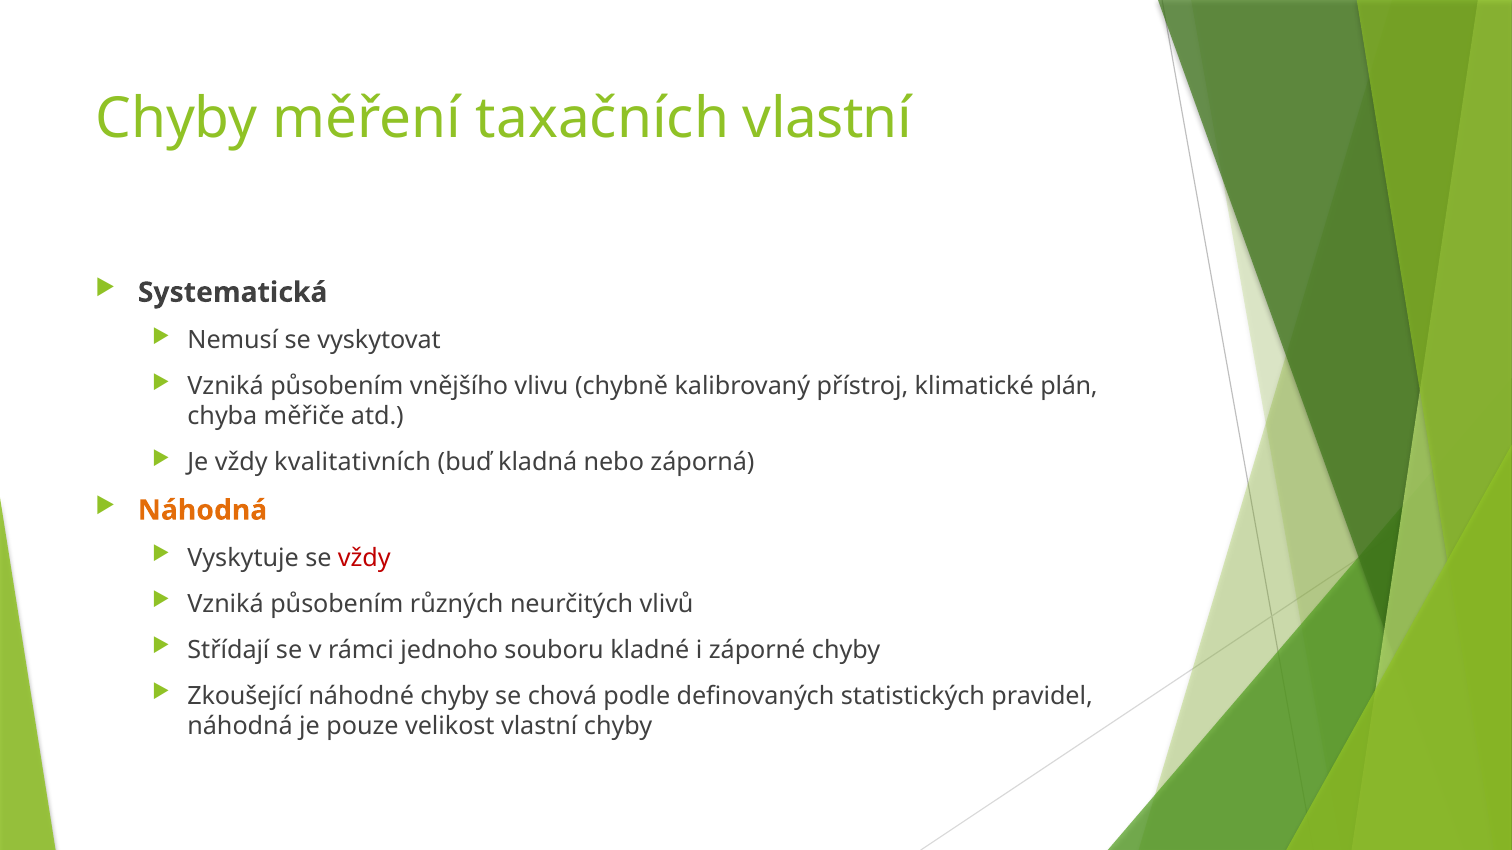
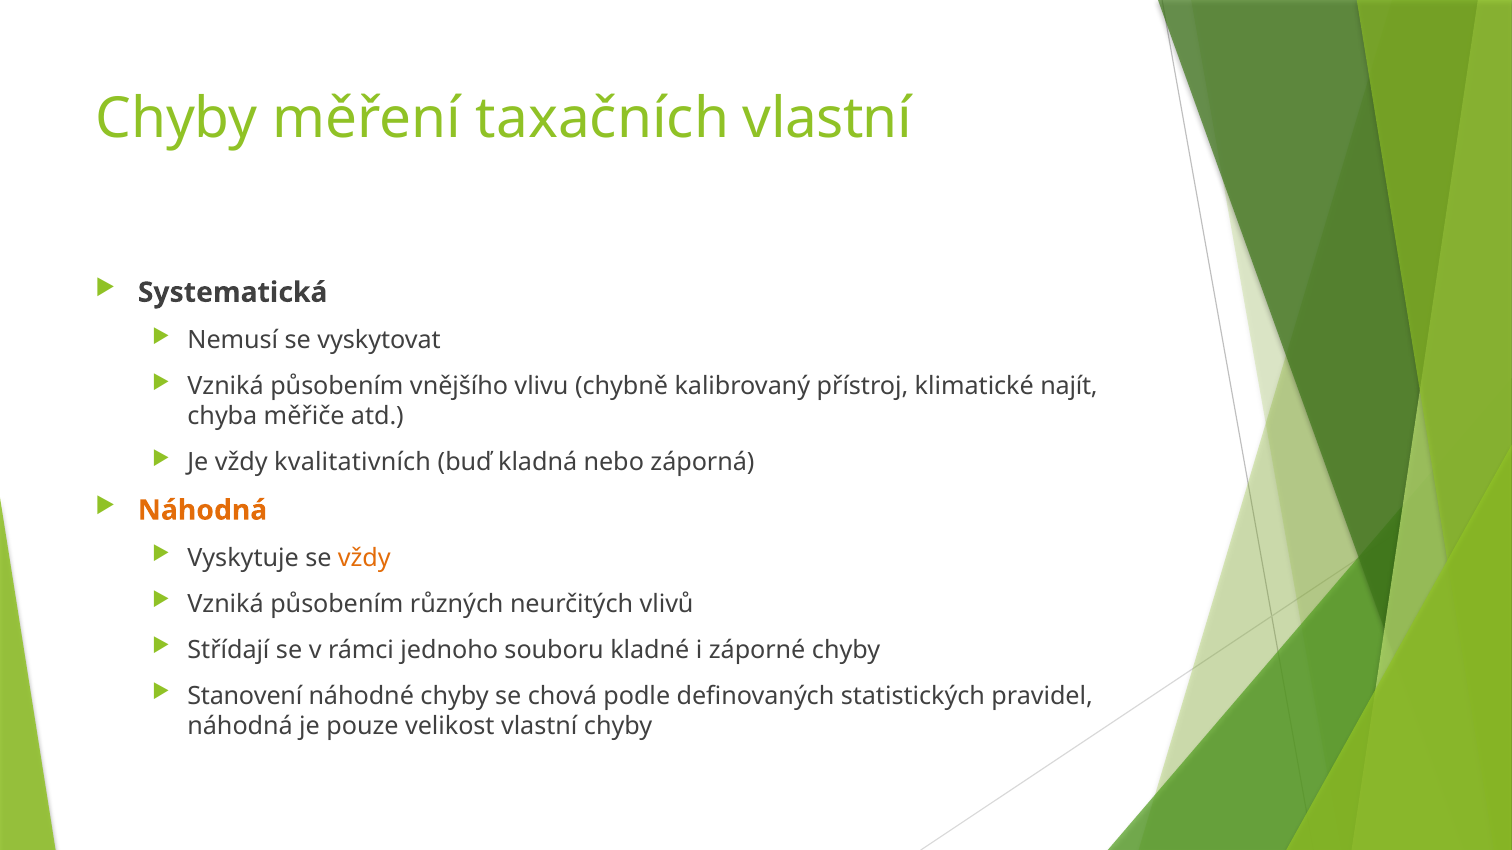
plán: plán -> najít (1069, 386)
vždy colour: red -> orange (364, 558)
Zkoušející: Zkoušející -> Stanovení (245, 696)
